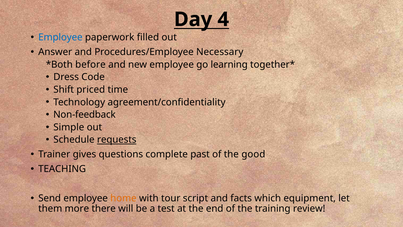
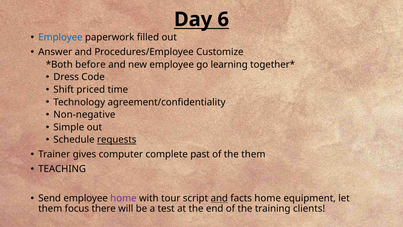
4: 4 -> 6 (223, 19)
Necessary: Necessary -> Customize (220, 52)
Non-feedback: Non-feedback -> Non-negative (84, 115)
questions: questions -> computer (121, 154)
the good: good -> them (253, 154)
home colour: orange -> purple (123, 198)
and underline: none -> present (219, 198)
facts which: which -> home (268, 198)
more: more -> focus (77, 208)
review: review -> clients (309, 208)
